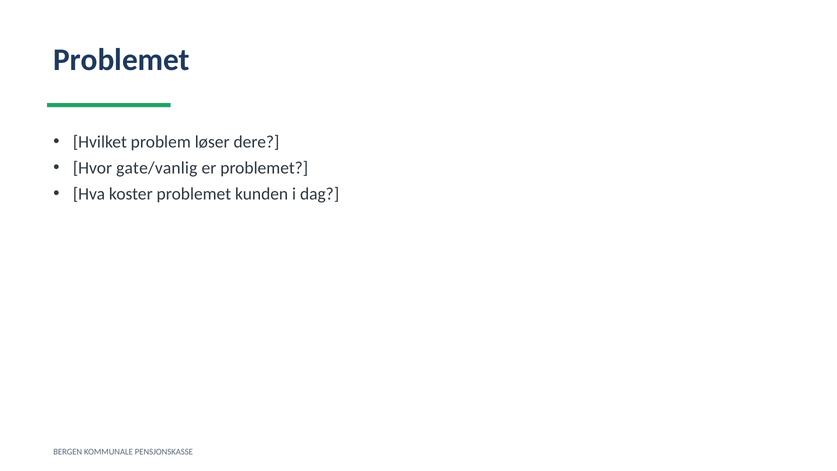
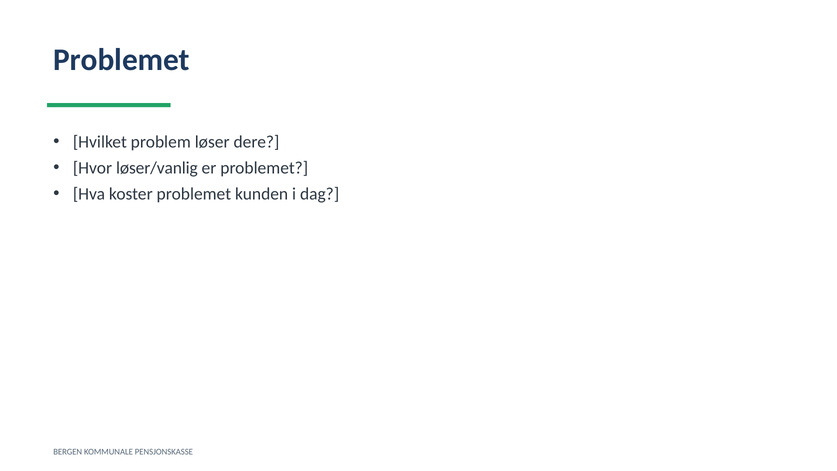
gate/vanlig: gate/vanlig -> løser/vanlig (157, 168)
